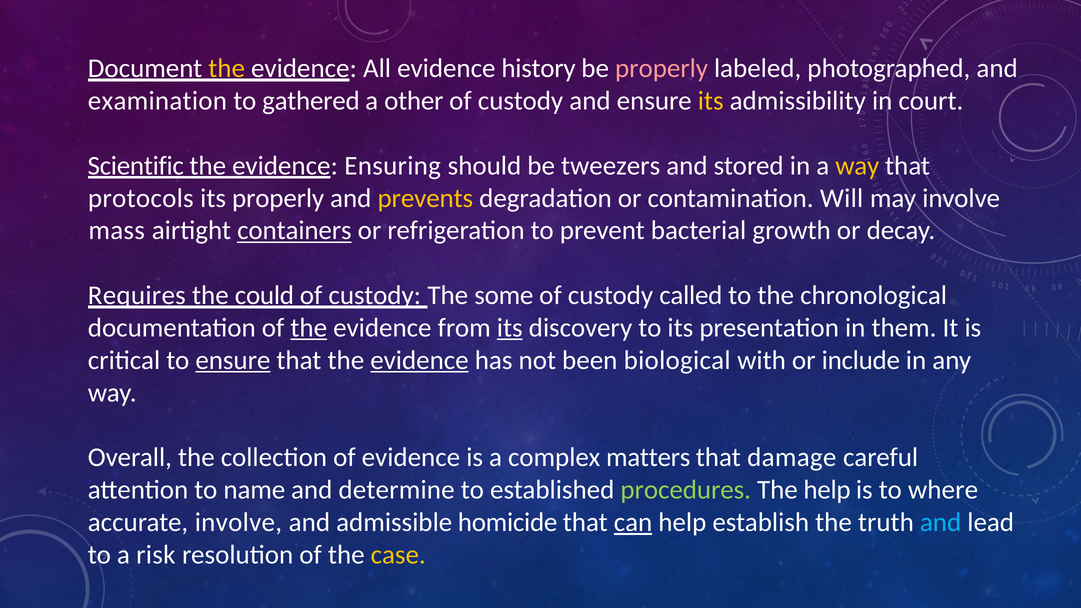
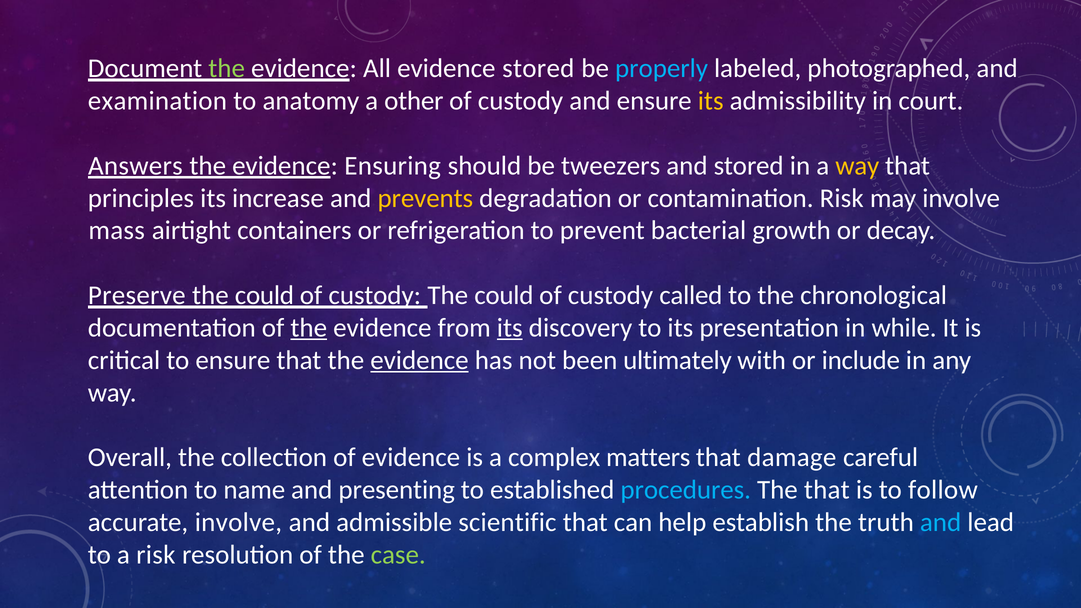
the colour: yellow -> light green (227, 68)
evidence history: history -> stored (538, 68)
properly colour: pink -> light blue (662, 68)
gathered: gathered -> anatomy (311, 101)
Scientific: Scientific -> Answers (135, 166)
protocols: protocols -> principles (141, 198)
its properly: properly -> increase (278, 198)
contamination Will: Will -> Risk (842, 198)
containers underline: present -> none (294, 231)
Requires: Requires -> Preserve (137, 295)
custody The some: some -> could (504, 295)
them: them -> while (904, 328)
ensure underline: present -> none (233, 360)
biological: biological -> ultimately (677, 360)
determine: determine -> presenting (397, 490)
procedures colour: light green -> light blue (686, 490)
The help: help -> that (827, 490)
where: where -> follow (943, 490)
homicide: homicide -> scientific (507, 522)
can underline: present -> none (633, 522)
case colour: yellow -> light green (398, 555)
